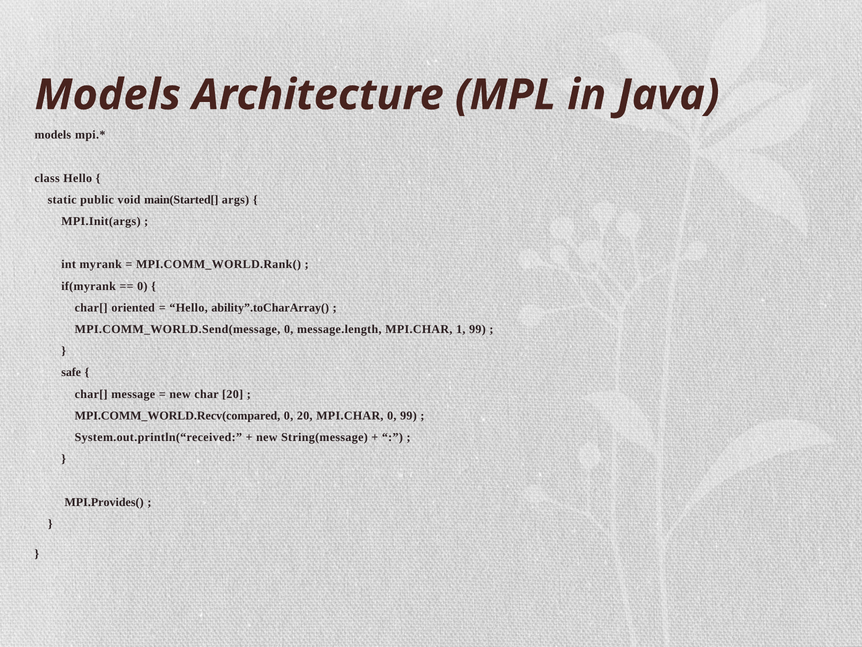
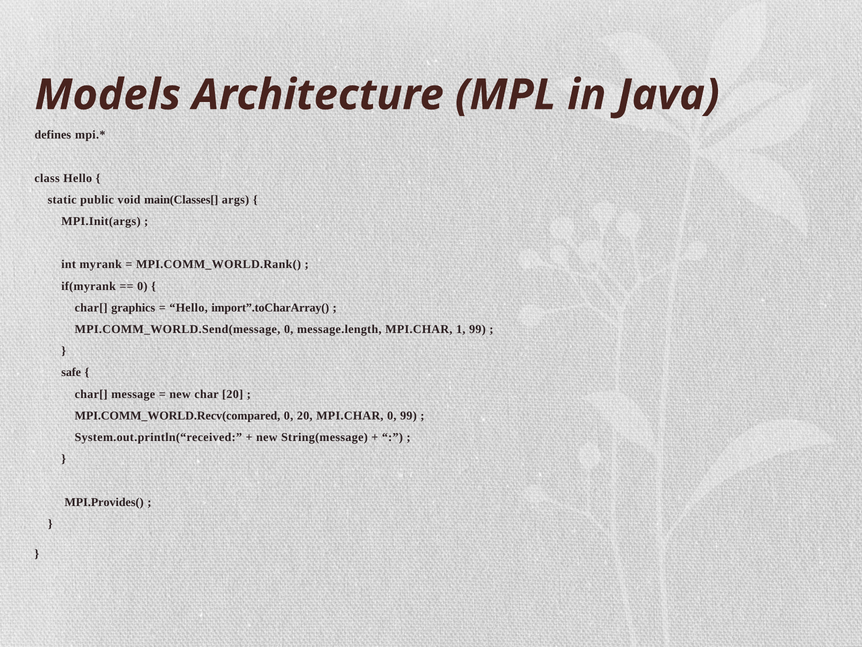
models: models -> defines (53, 135)
main(Started[: main(Started[ -> main(Classes[ (181, 199)
oriented: oriented -> graphics (133, 307)
ability”.toCharArray(: ability”.toCharArray( -> import”.toCharArray( (270, 307)
